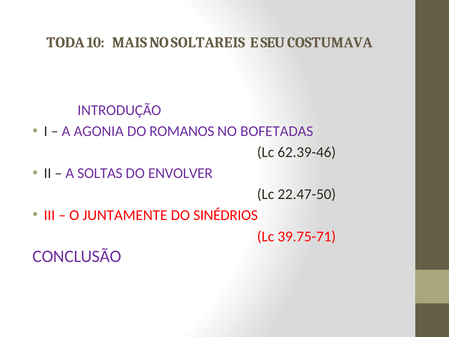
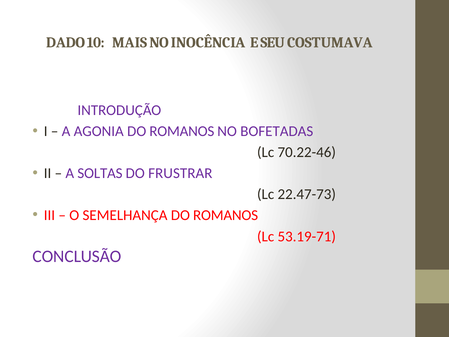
TODA: TODA -> DADO (66, 43)
SOLTAREIS: SOLTAREIS -> INOCÊNCIA (208, 43)
62.39-46: 62.39-46 -> 70.22-46 (307, 152)
ENVOLVER: ENVOLVER -> FRUSTRAR (180, 173)
22.47-50: 22.47-50 -> 22.47-73 (307, 194)
JUNTAMENTE: JUNTAMENTE -> SEMELHANÇA (125, 215)
SINÉDRIOS: SINÉDRIOS -> ROMANOS (226, 215)
39.75-71: 39.75-71 -> 53.19-71 (307, 236)
